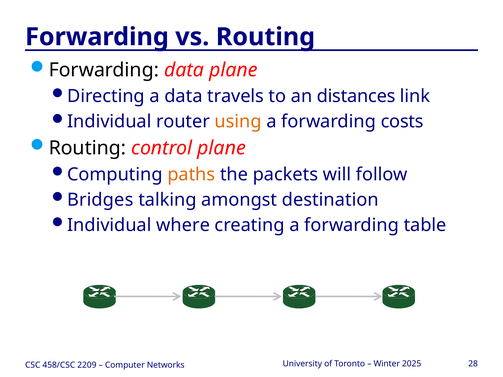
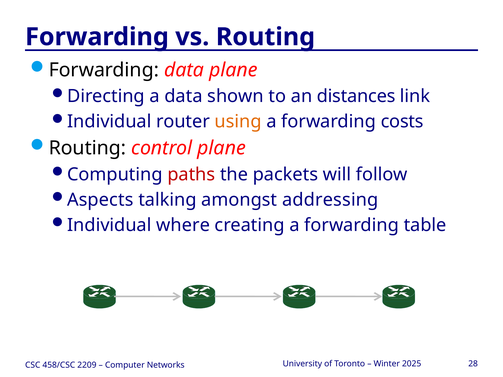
travels: travels -> shown (236, 96)
paths colour: orange -> red (191, 174)
Bridges: Bridges -> Aspects (100, 200)
destination: destination -> addressing (330, 200)
